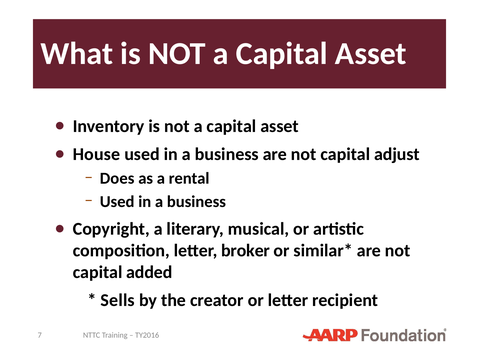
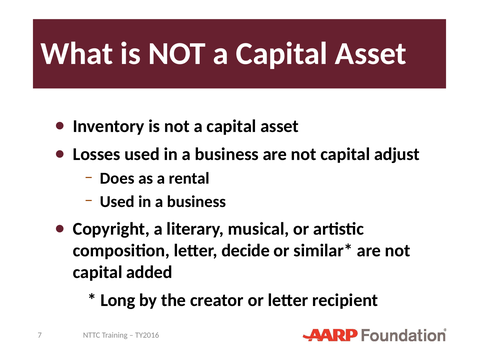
House: House -> Losses (97, 154)
broker: broker -> decide (246, 251)
Sells: Sells -> Long (118, 301)
